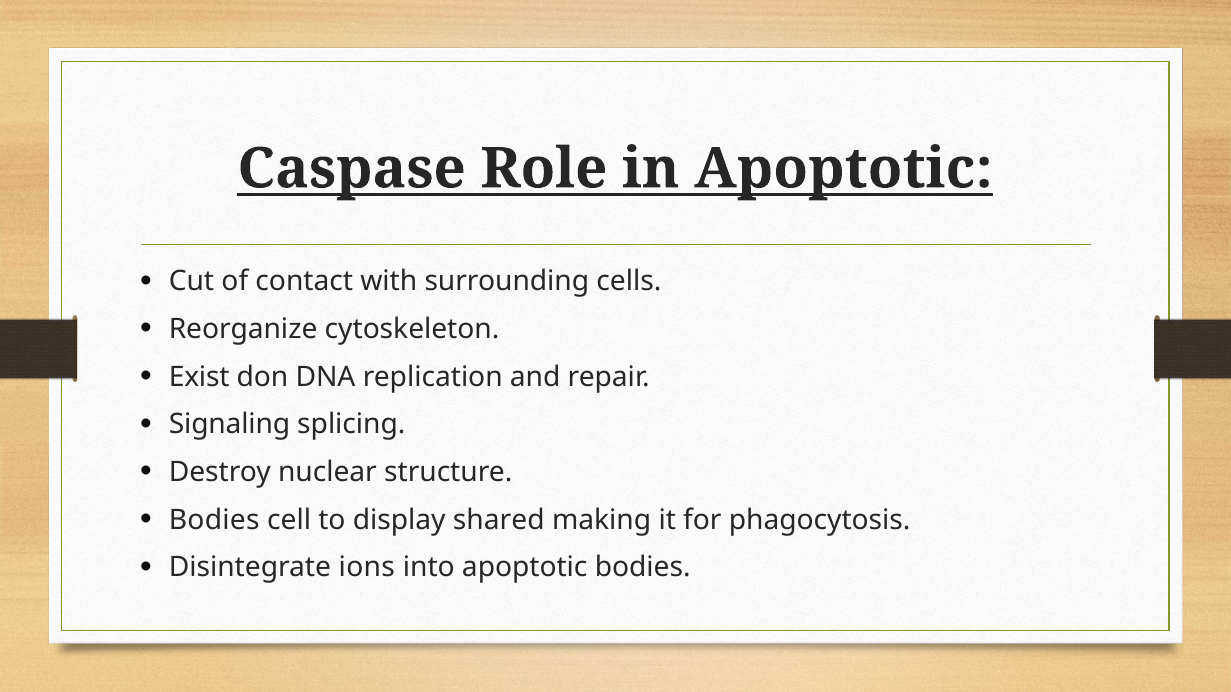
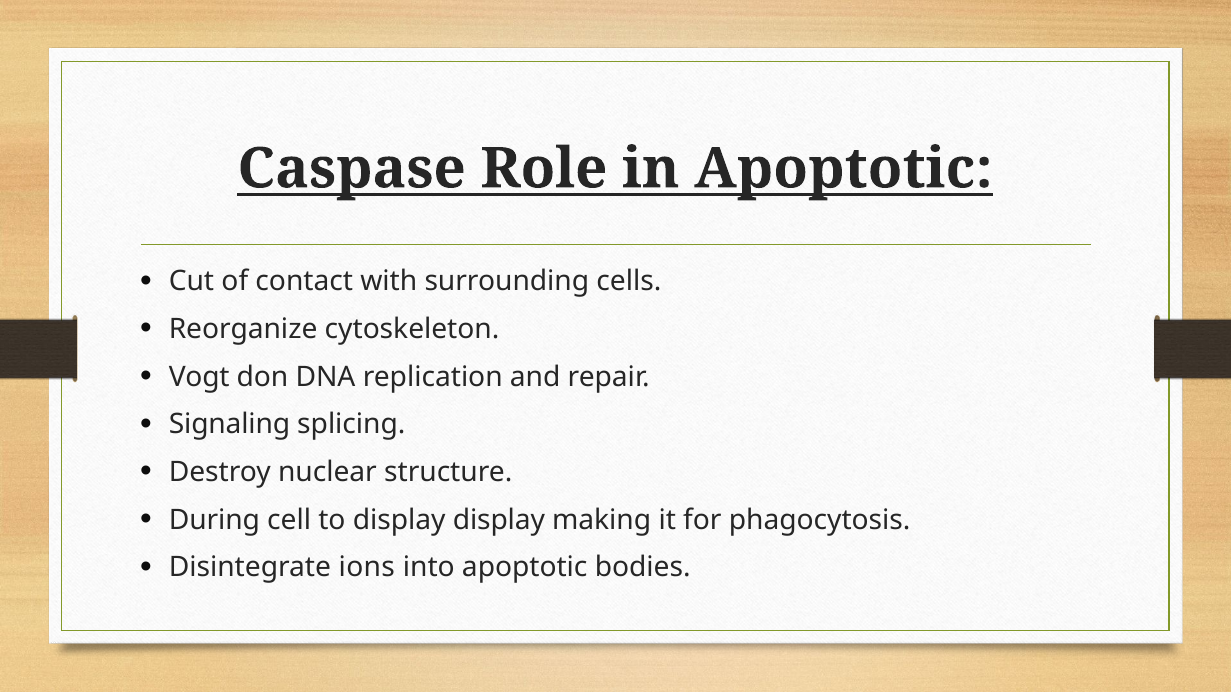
Exist: Exist -> Vogt (199, 377)
Bodies: Bodies -> During (214, 520)
display shared: shared -> display (499, 520)
